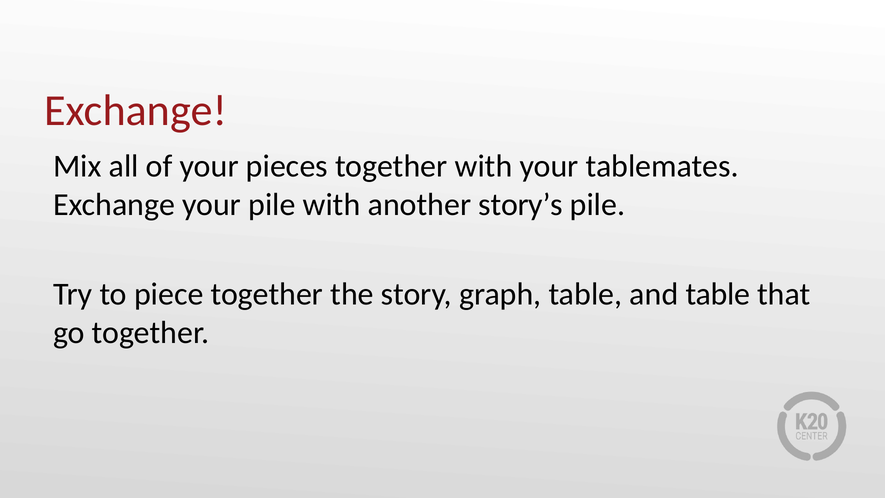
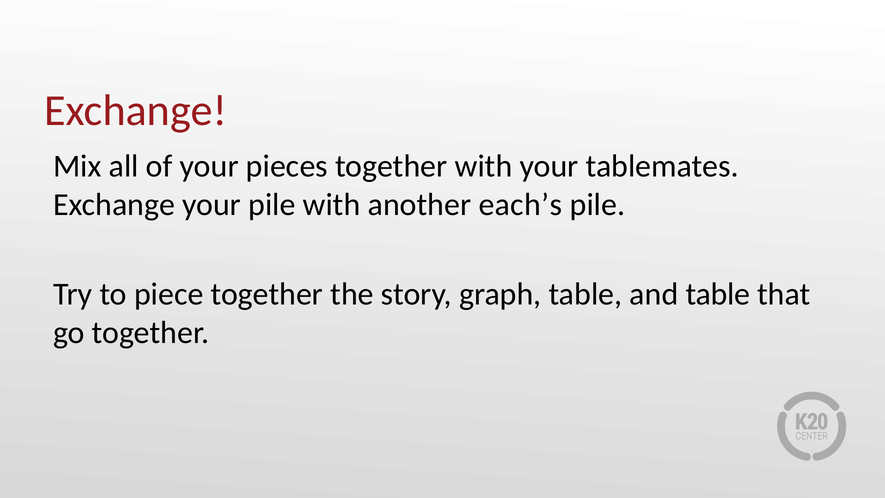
story’s: story’s -> each’s (520, 205)
